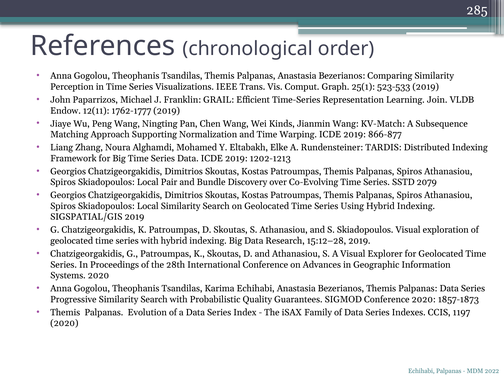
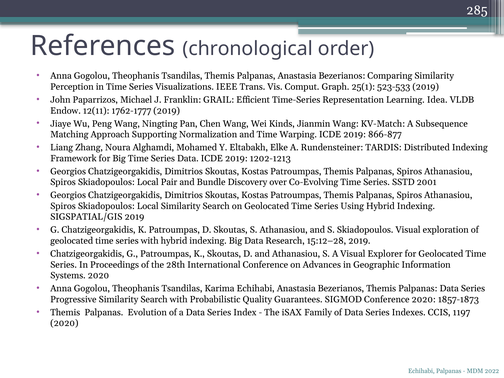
Join: Join -> Idea (437, 100)
2079: 2079 -> 2001 (427, 182)
